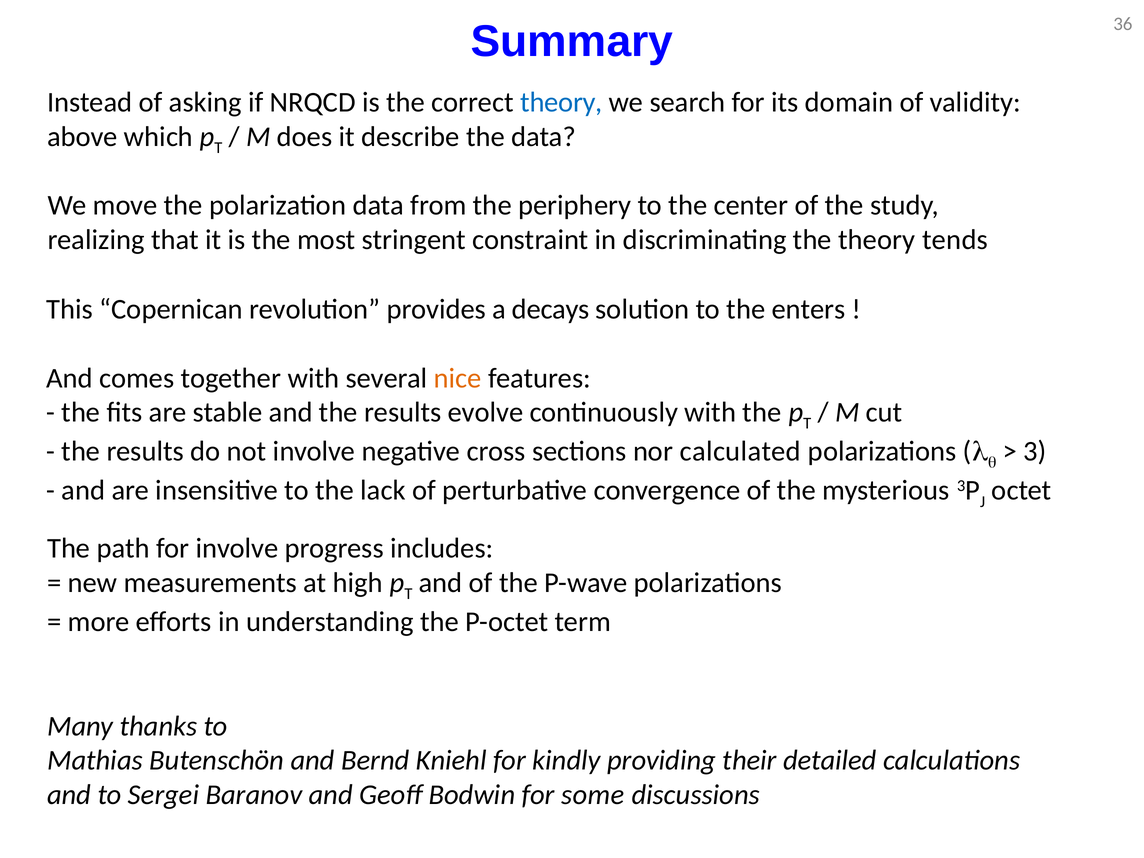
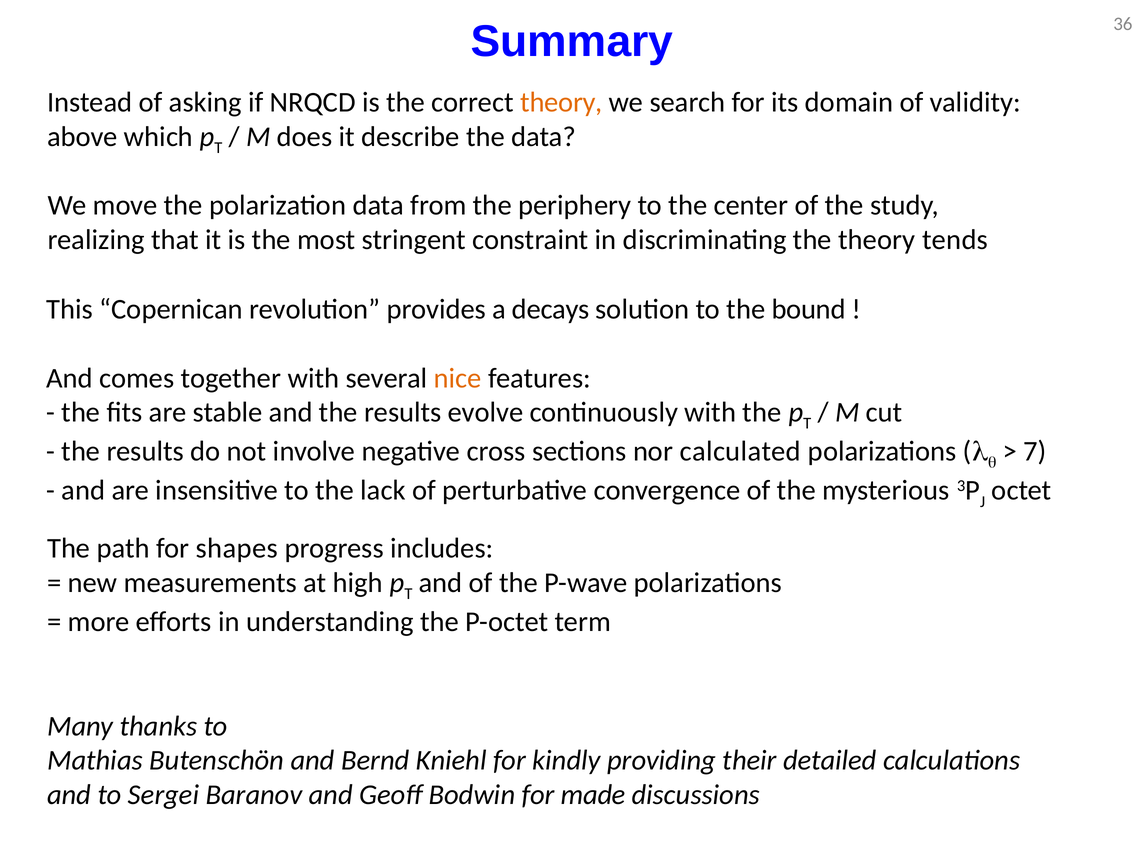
theory colour: blue -> orange (561, 102)
enters: enters -> bound (809, 309)
3: 3 -> 7 (1035, 451)
for involve: involve -> shapes (237, 548)
some: some -> made (593, 795)
